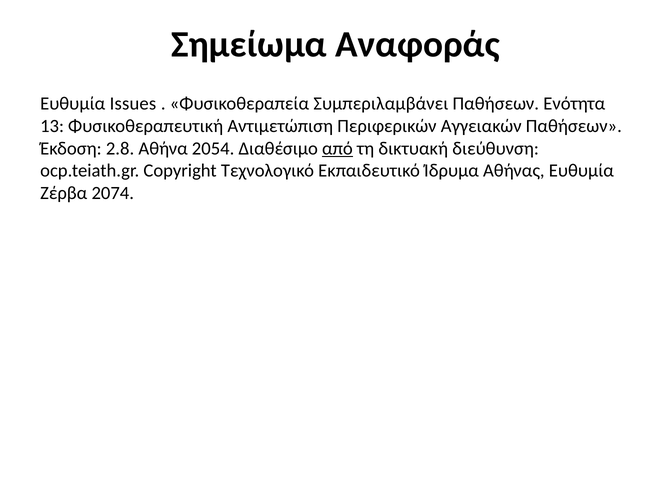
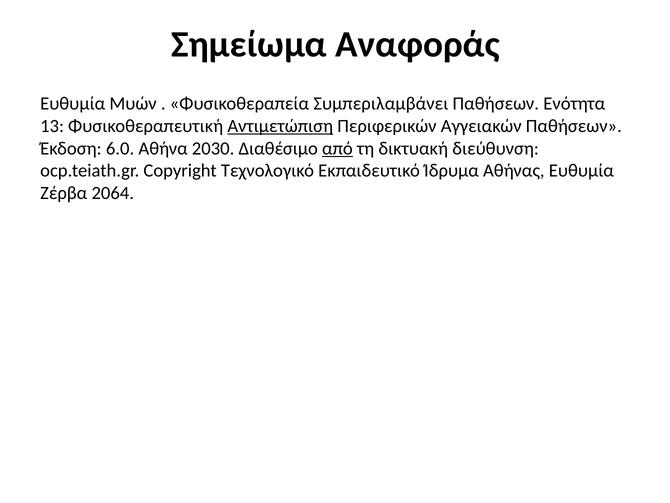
Issues: Issues -> Μυών (133, 104)
Αντιμετώπιση underline: none -> present (280, 126)
2.8: 2.8 -> 6.0 (120, 148)
2054: 2054 -> 2030 (213, 148)
2074: 2074 -> 2064 (113, 193)
